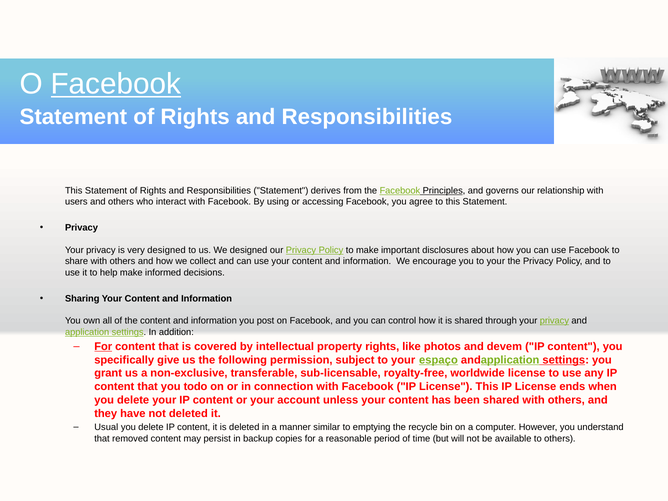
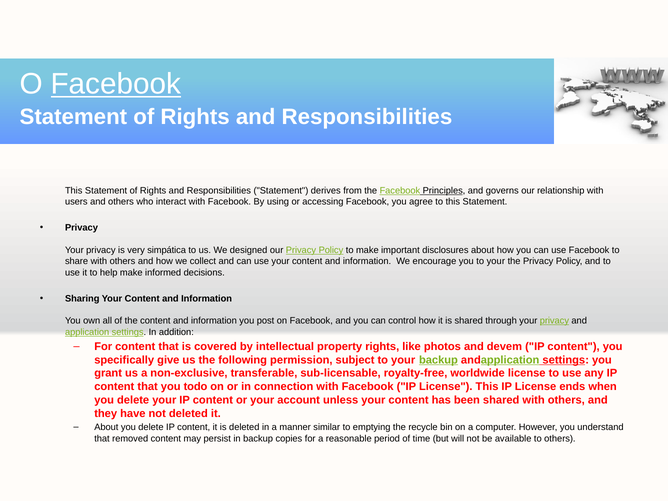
very designed: designed -> simpática (167, 250)
For underline: present -> none (103, 347)
your espaço: espaço -> backup (438, 360)
Usual: Usual -> About (106, 427)
